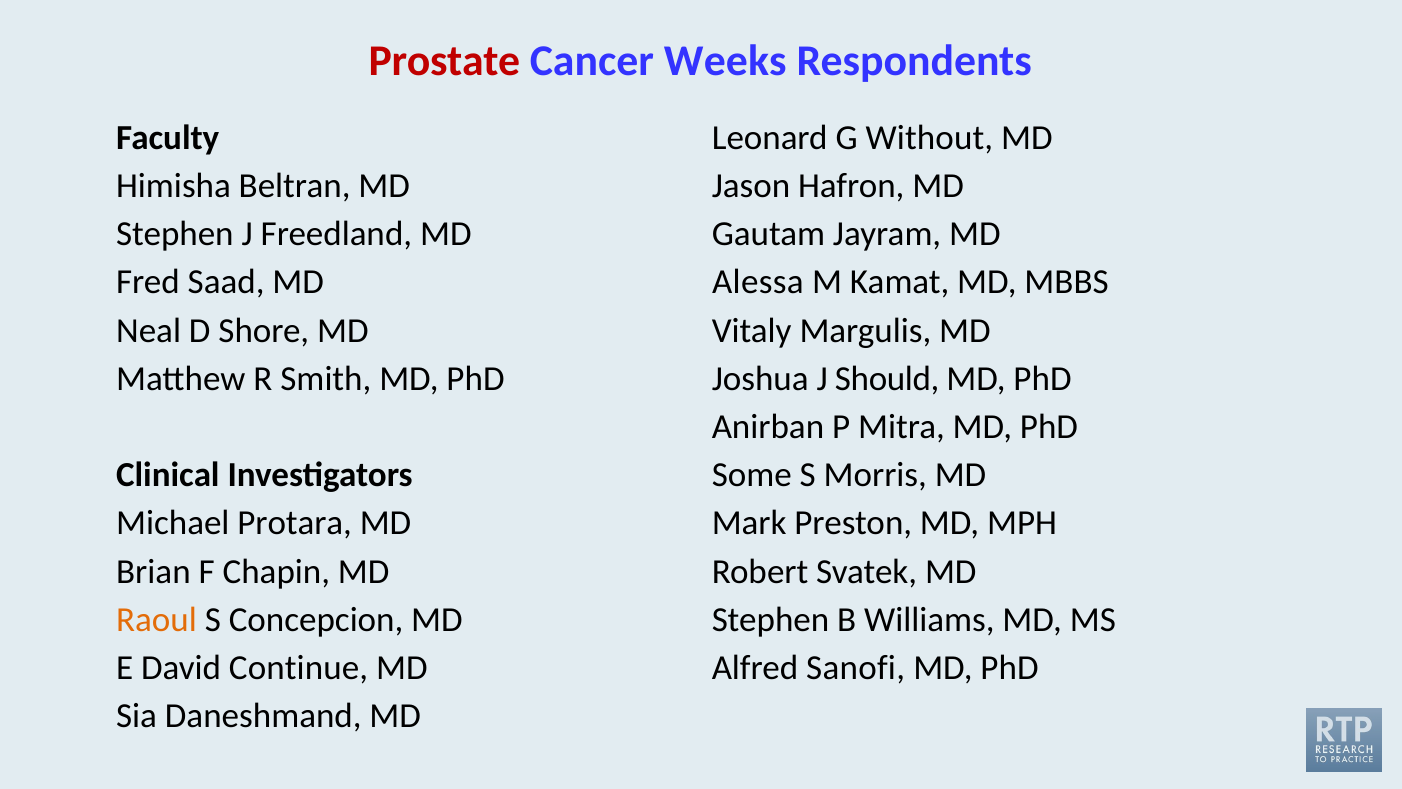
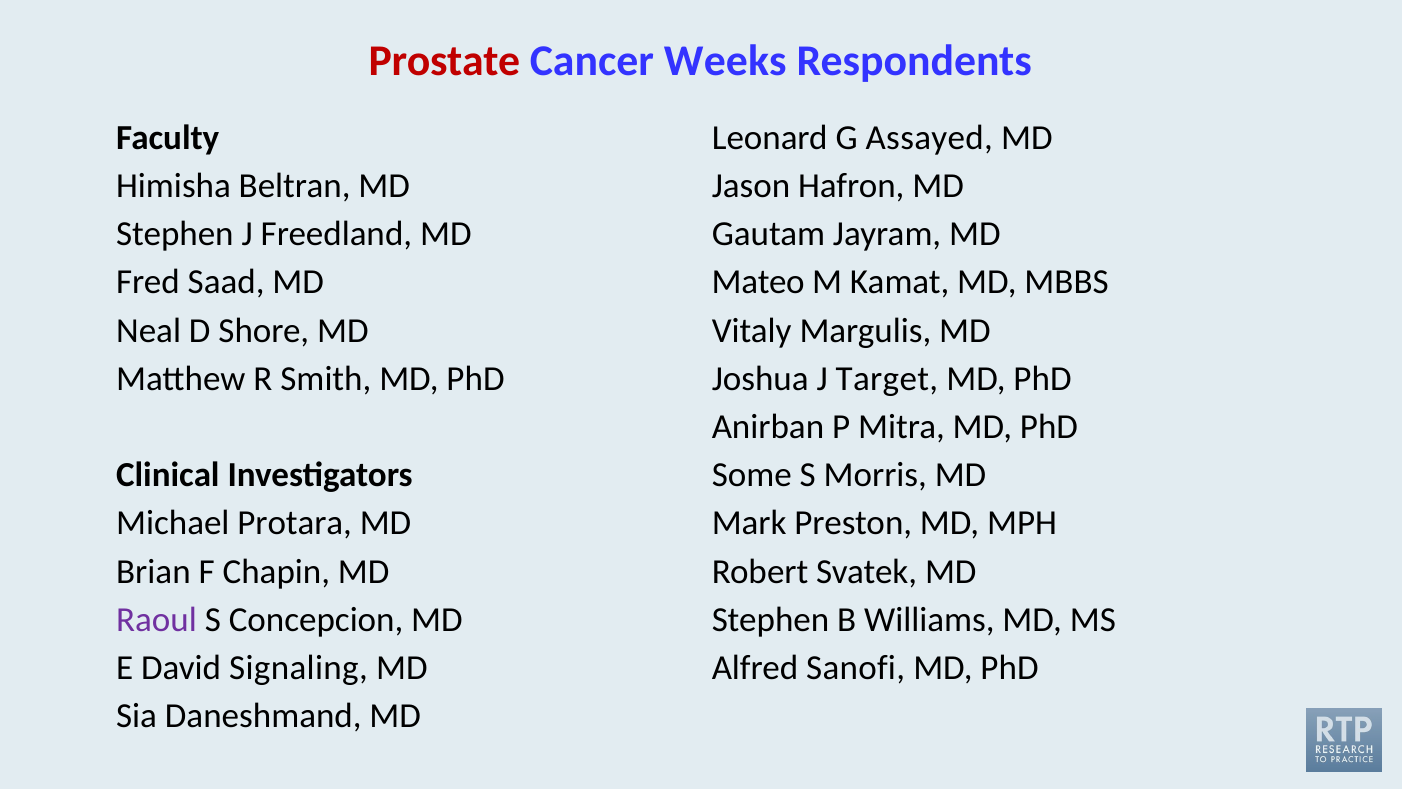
Without: Without -> Assayed (929, 138)
Alessa: Alessa -> Mateo (758, 282)
Should: Should -> Target (887, 379)
Raoul colour: orange -> purple (157, 620)
Continue: Continue -> Signaling (298, 668)
